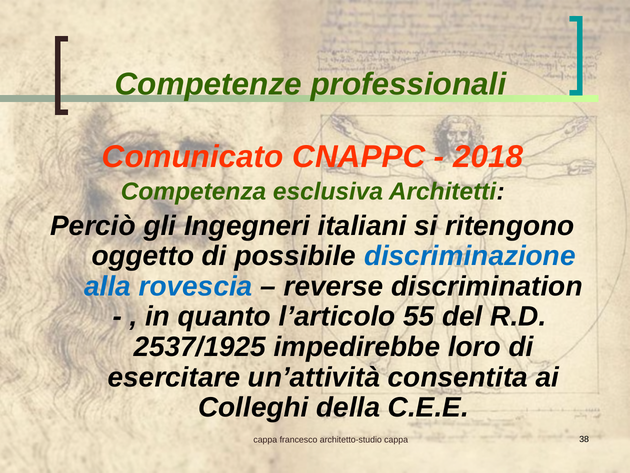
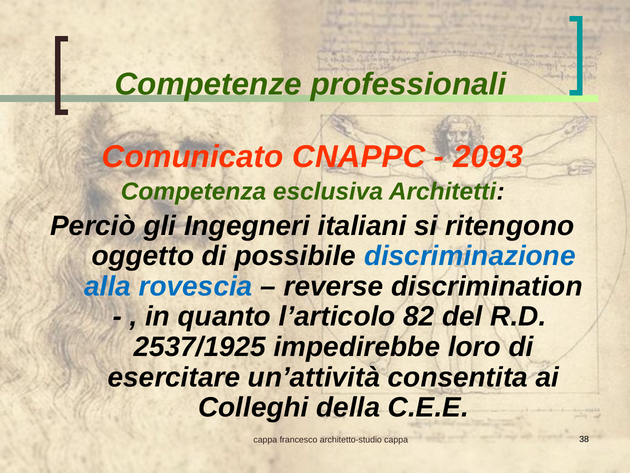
2018: 2018 -> 2093 (488, 156)
55: 55 -> 82 (419, 316)
